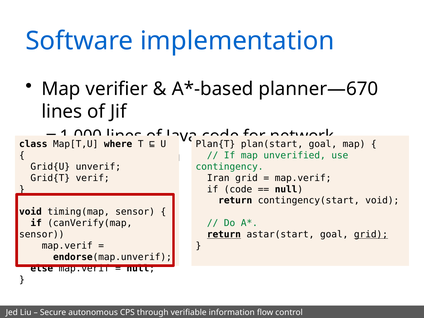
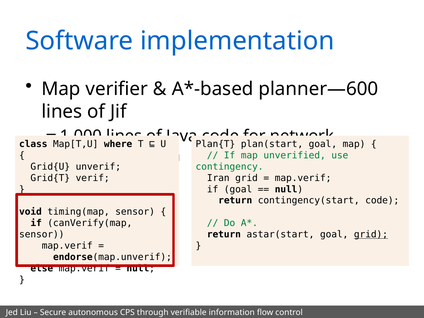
planner—670: planner—670 -> planner—600 (318, 89)
if code: code -> goal (238, 189)
contingency(start void: void -> code (382, 201)
return underline: present -> none (224, 234)
